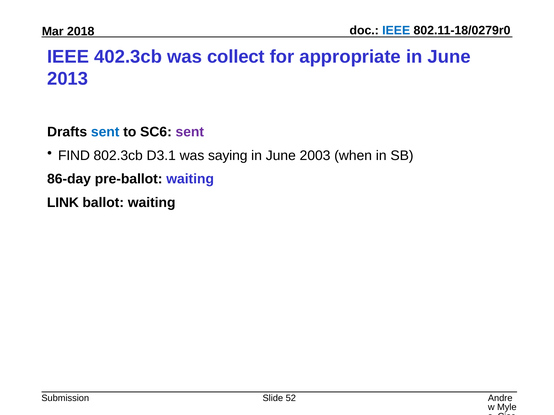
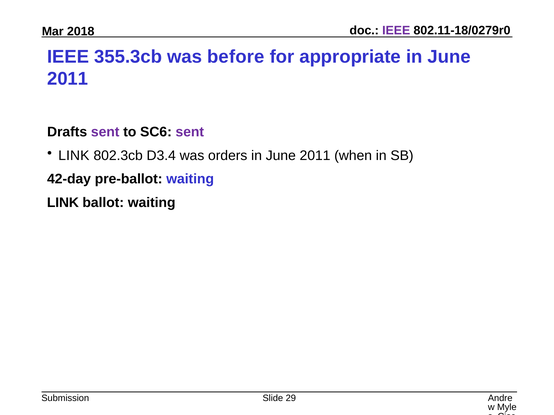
IEEE colour: blue -> purple (396, 30)
402.3cb: 402.3cb -> 355.3cb (128, 57)
collect: collect -> before (236, 57)
2013: 2013 -> 2011 (68, 79)
sent colour: blue -> purple (105, 132)
FIND: FIND -> LINK (74, 156)
D3.1: D3.1 -> D3.4 (161, 156)
saying: saying -> orders (228, 156)
2003: 2003 -> 2011 (315, 156)
86-day: 86-day -> 42-day (69, 179)
52: 52 -> 29 (291, 398)
